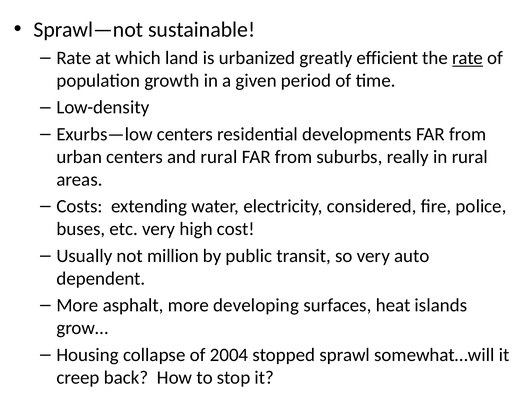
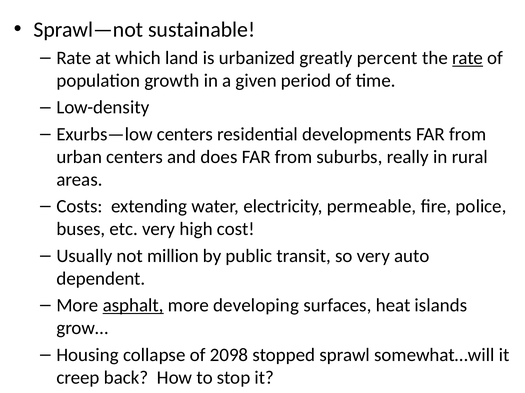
efficient: efficient -> percent (387, 58)
and rural: rural -> does (219, 157)
considered: considered -> permeable (372, 207)
asphalt underline: none -> present (133, 306)
2004: 2004 -> 2098 (229, 355)
